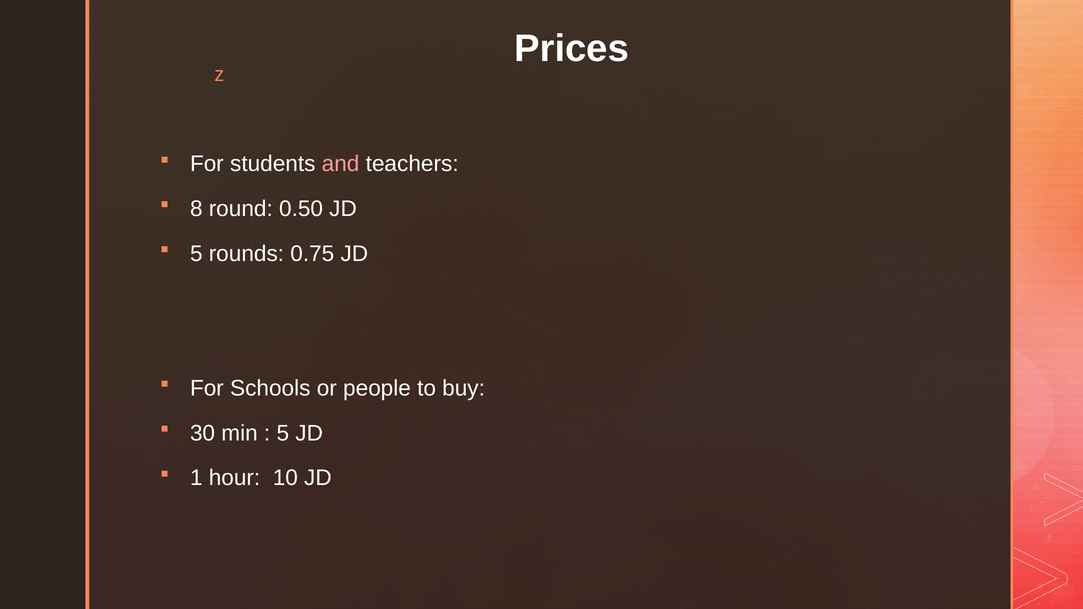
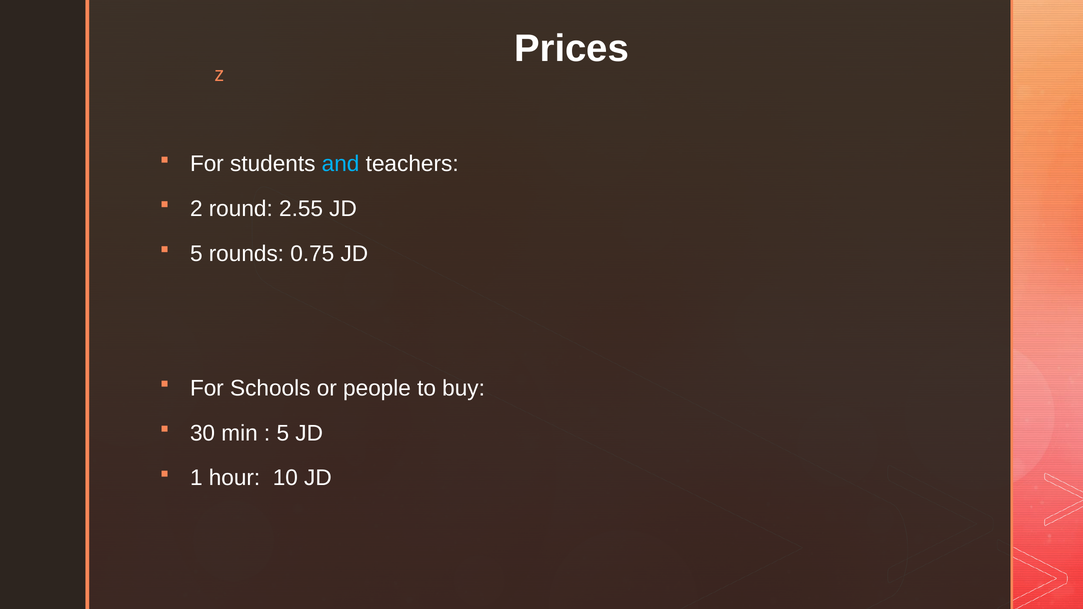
and colour: pink -> light blue (341, 164)
8: 8 -> 2 (196, 209)
0.50: 0.50 -> 2.55 (301, 209)
